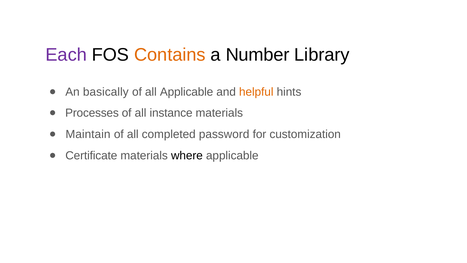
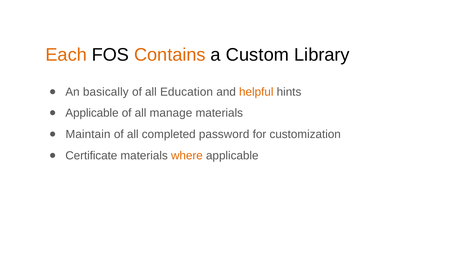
Each colour: purple -> orange (66, 55)
Number: Number -> Custom (257, 55)
all Applicable: Applicable -> Education (187, 92)
Processes: Processes -> Applicable (92, 113)
instance: instance -> manage (171, 113)
where colour: black -> orange (187, 155)
